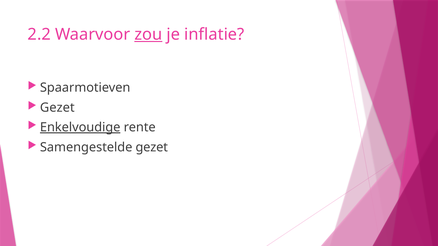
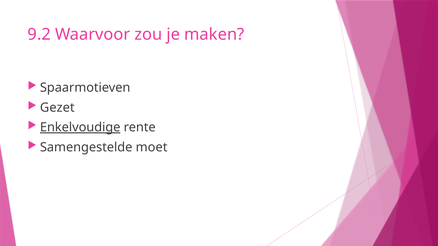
2.2: 2.2 -> 9.2 (39, 35)
zou underline: present -> none (148, 35)
inflatie: inflatie -> maken (214, 35)
Samengestelde gezet: gezet -> moet (152, 147)
